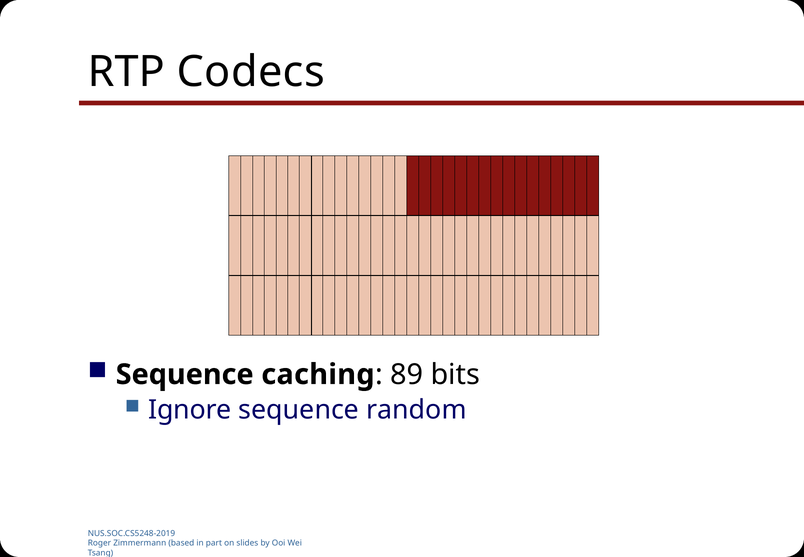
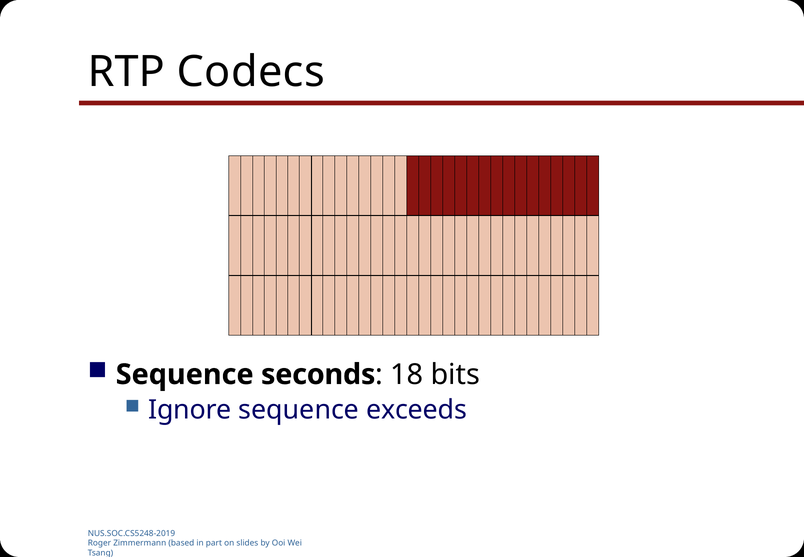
caching: caching -> seconds (318, 374)
89: 89 -> 18 (407, 374)
random: random -> exceeds (417, 410)
